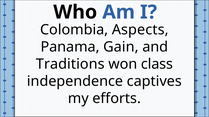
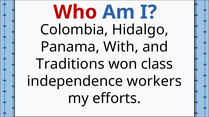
Who colour: black -> red (75, 12)
Aspects: Aspects -> Hidalgo (140, 30)
Gain: Gain -> With (121, 47)
captives: captives -> workers (154, 82)
